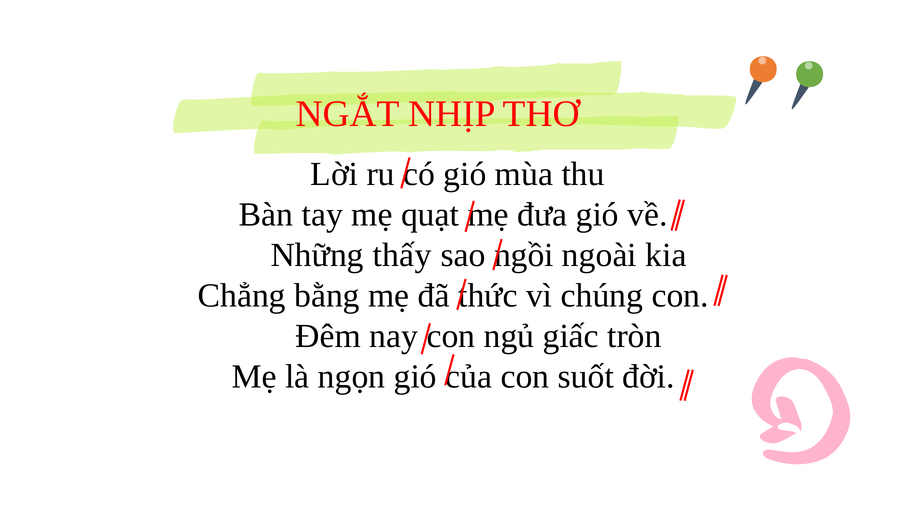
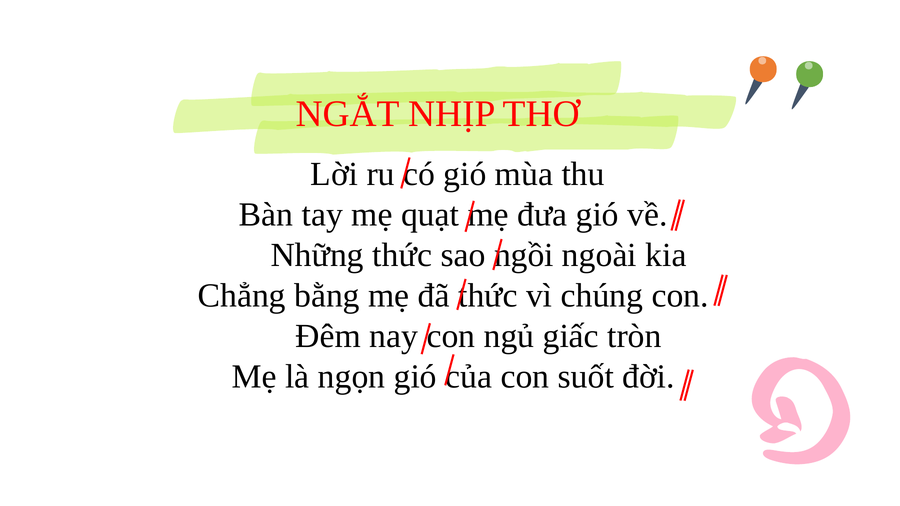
Những thấy: thấy -> thức (402, 255)
